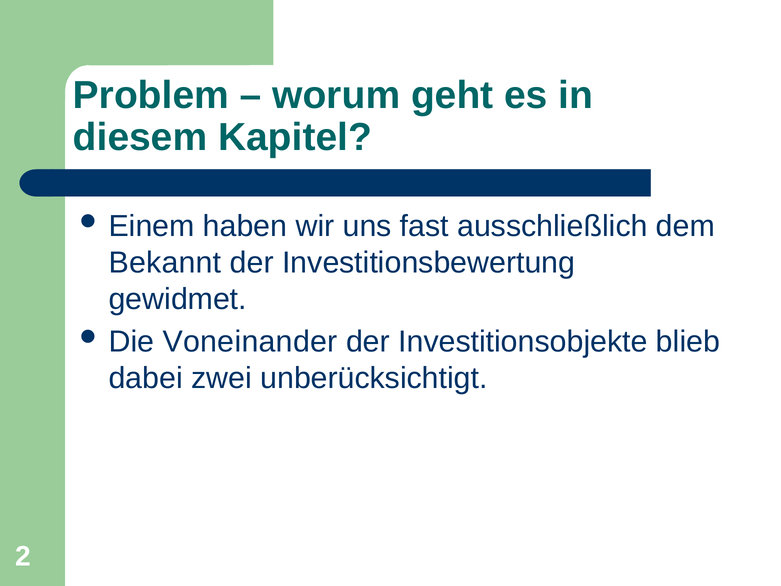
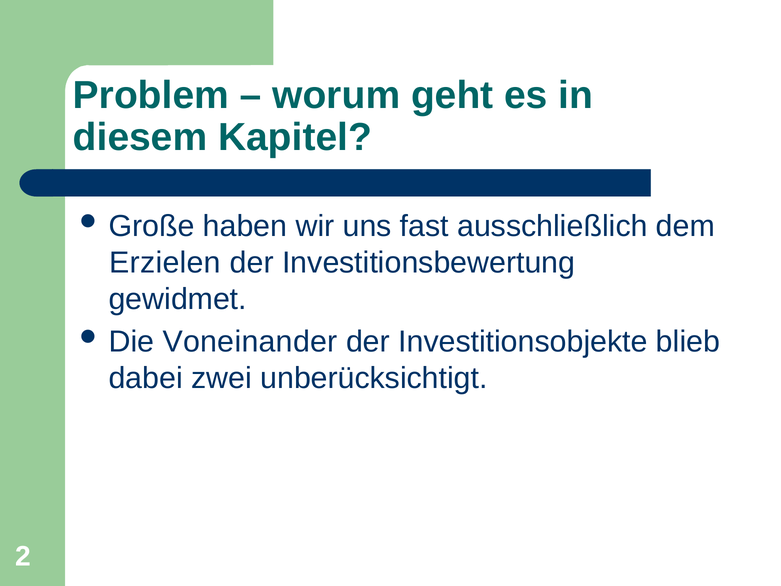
Einem: Einem -> Große (152, 226)
Bekannt: Bekannt -> Erzielen (165, 262)
